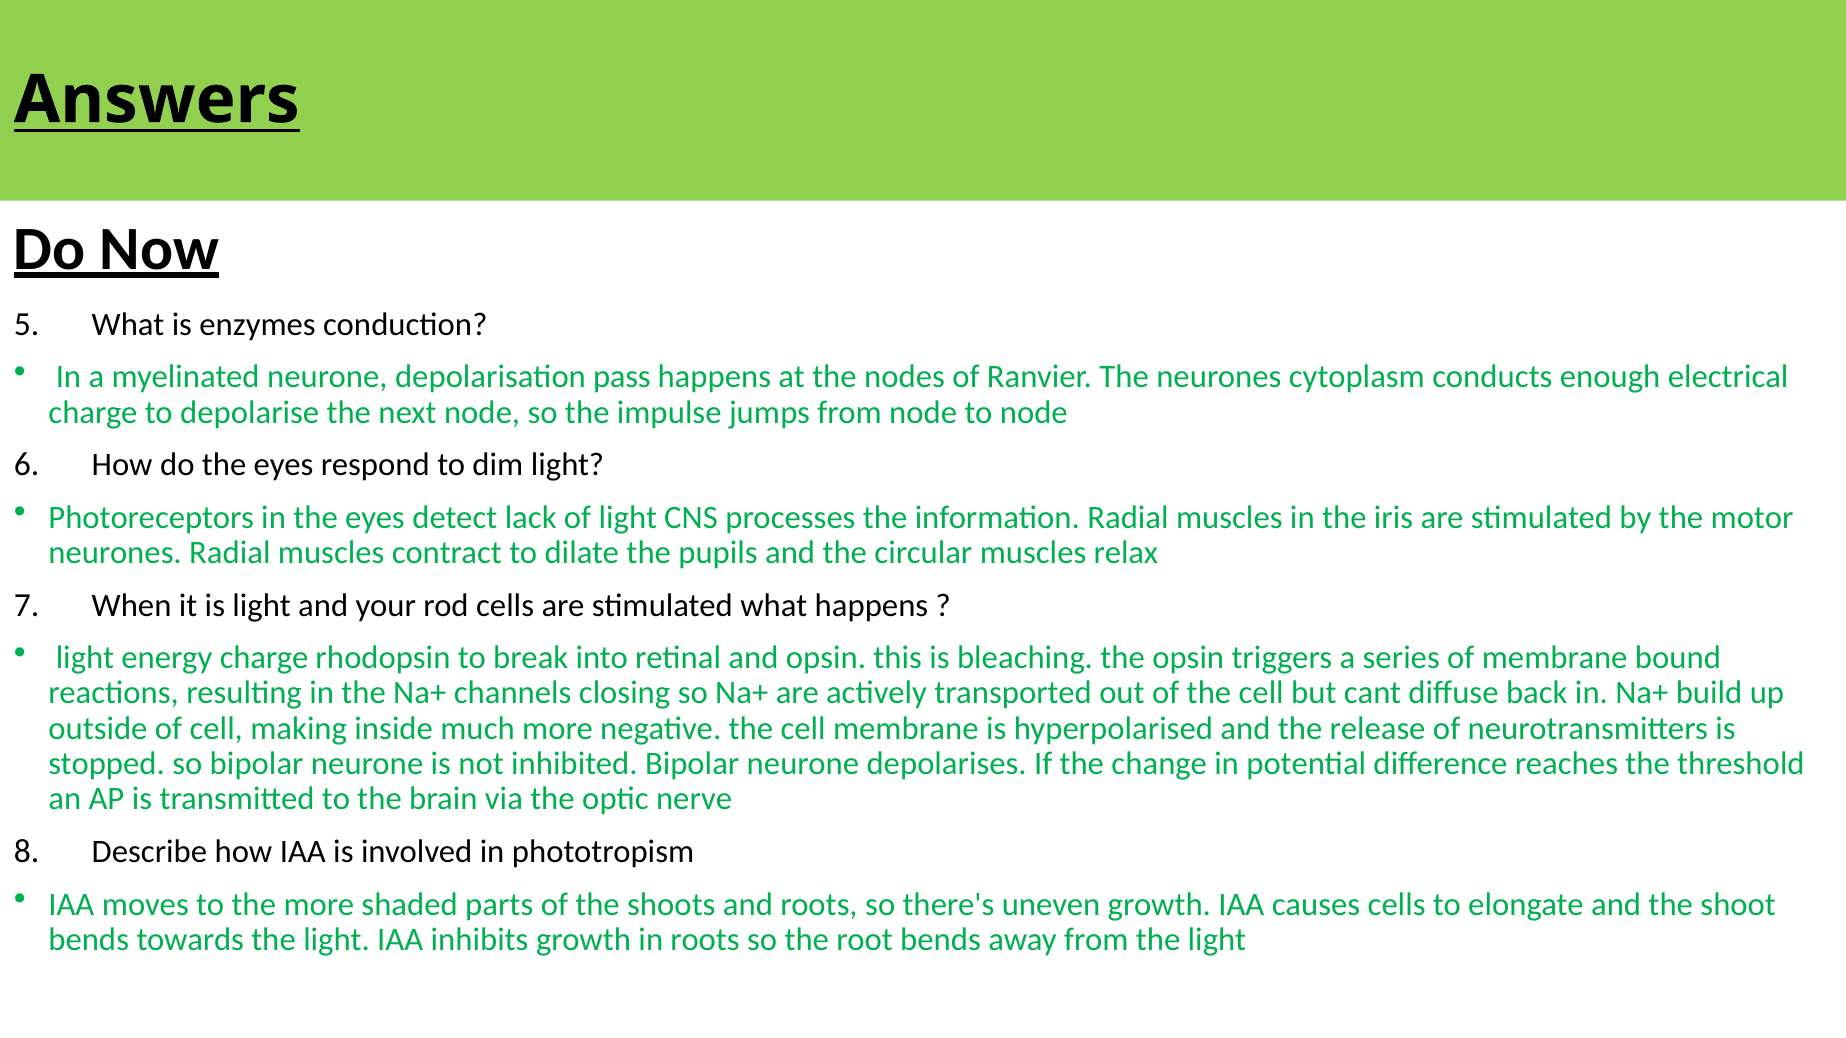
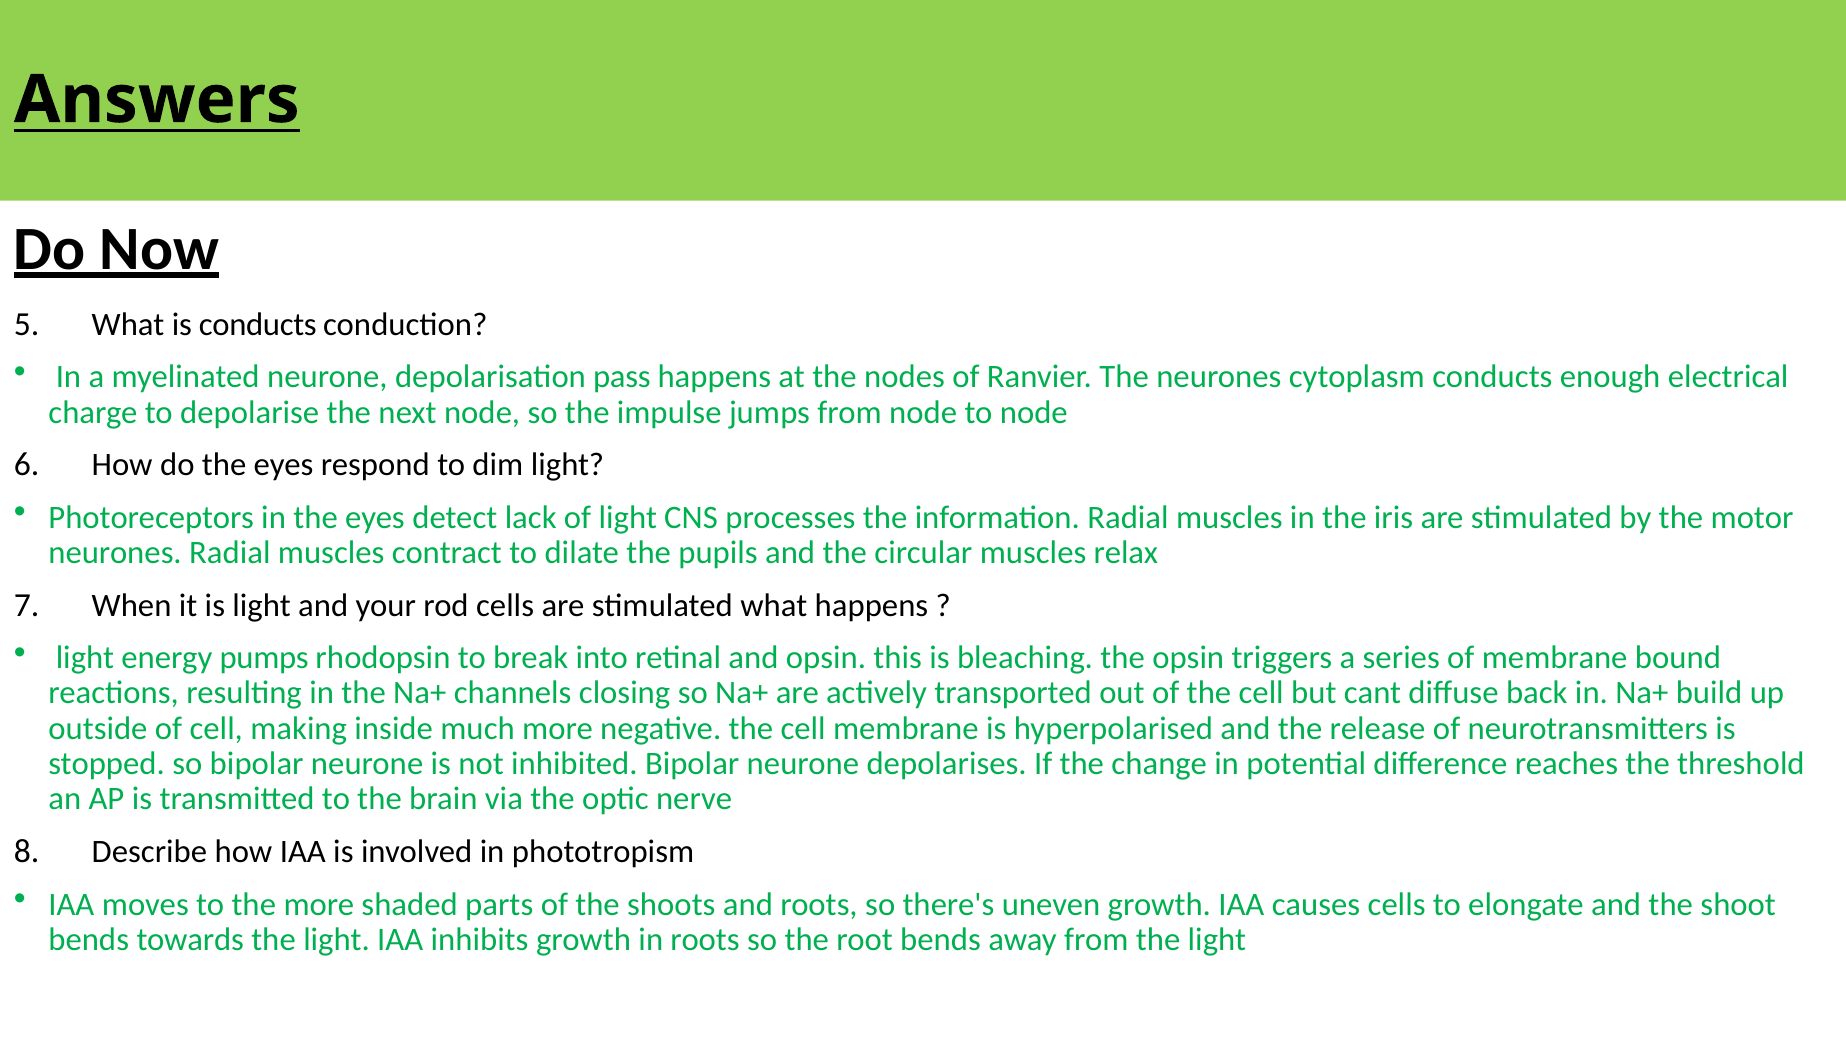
is enzymes: enzymes -> conducts (258, 324)
energy charge: charge -> pumps (264, 658)
